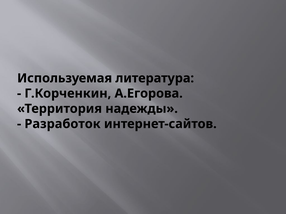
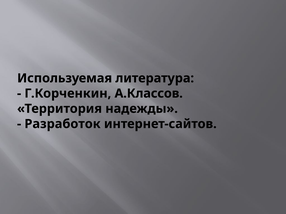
А.Егорова: А.Егорова -> А.Классов (149, 94)
